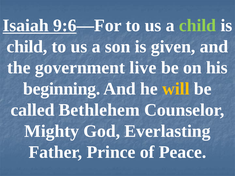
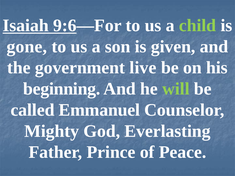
child: child -> gone (27, 47)
will colour: yellow -> light green (176, 89)
Bethlehem: Bethlehem -> Emmanuel (99, 110)
